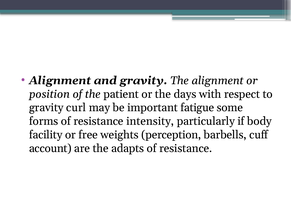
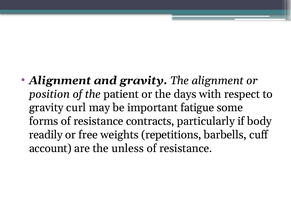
intensity: intensity -> contracts (150, 121)
facility: facility -> readily (46, 135)
perception: perception -> repetitions (171, 135)
adapts: adapts -> unless (128, 149)
